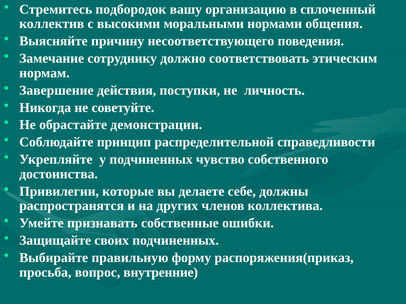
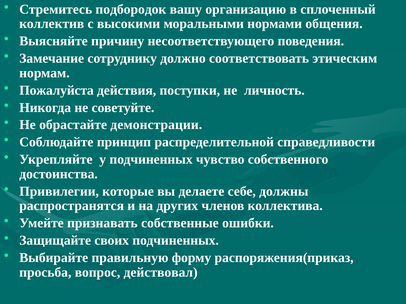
Завершение: Завершение -> Пожалуйста (57, 90)
внутренние: внутренние -> действовал (161, 273)
